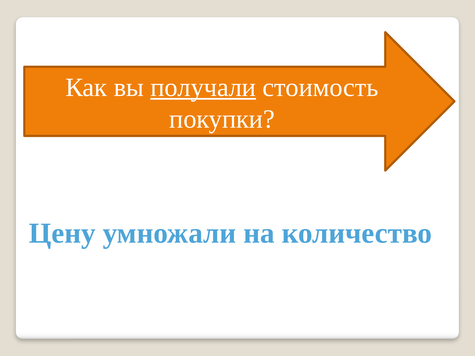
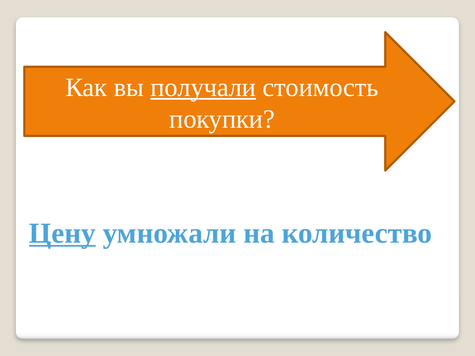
Цену underline: none -> present (62, 234)
